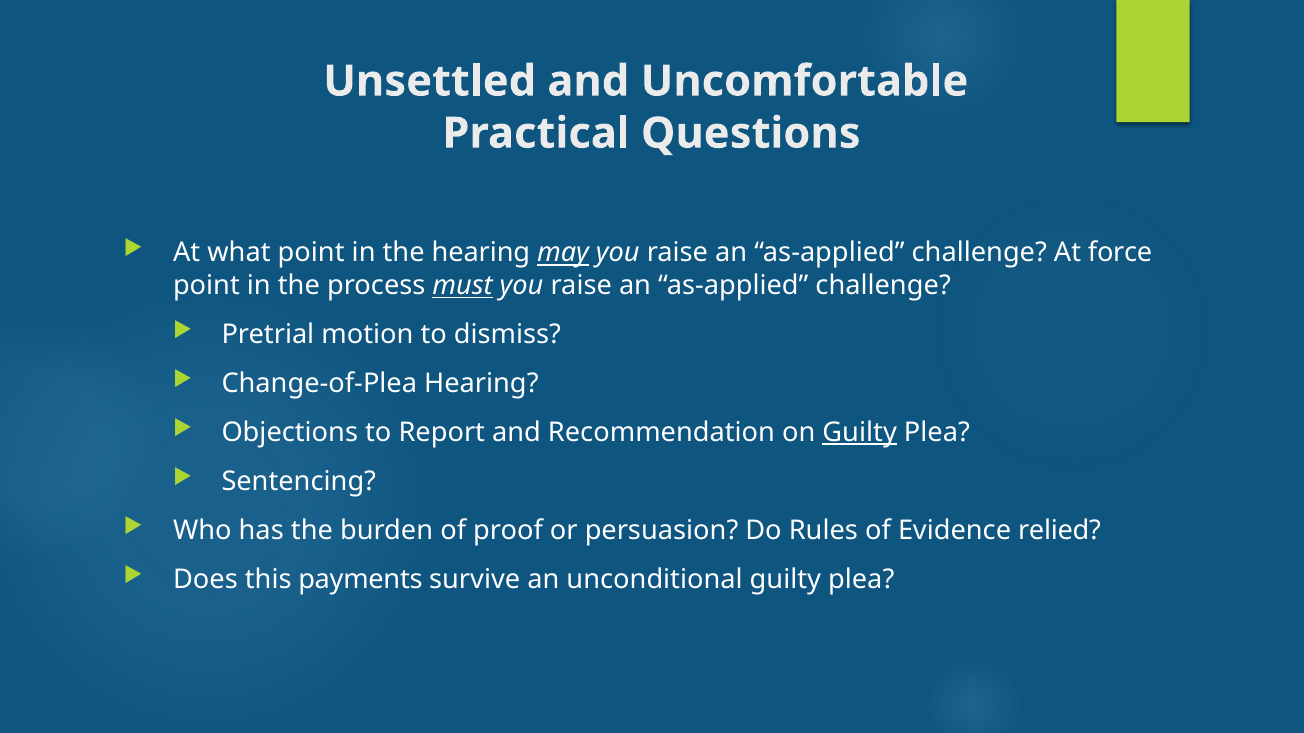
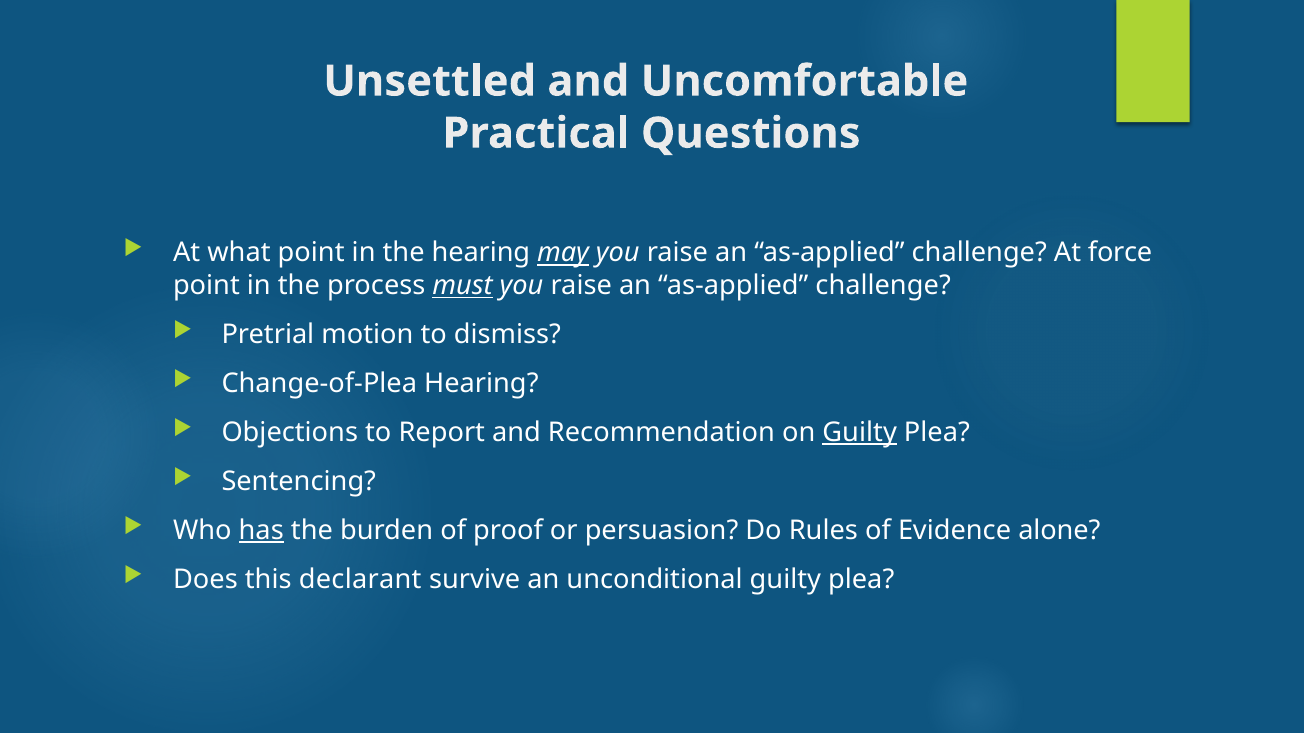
has underline: none -> present (261, 531)
relied: relied -> alone (1059, 531)
payments: payments -> declarant (360, 579)
